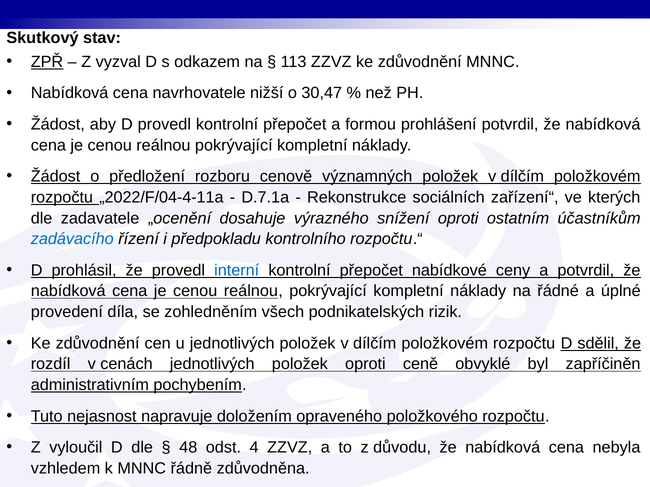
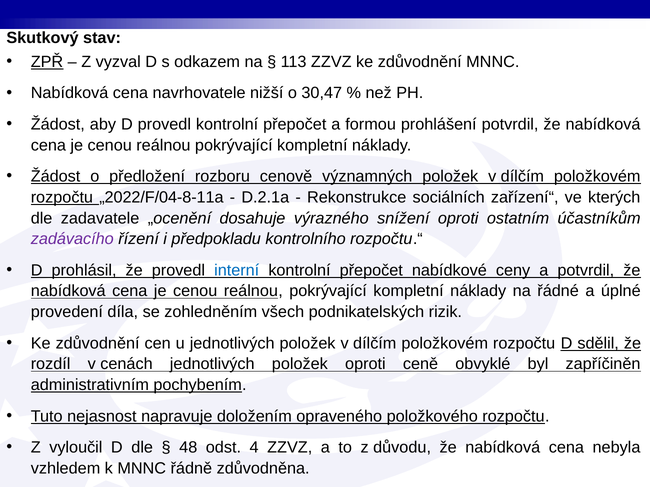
„2022/F/04-4-11a: „2022/F/04-4-11a -> „2022/F/04-8-11a (161, 198)
D.7.1a: D.7.1a -> D.2.1a (265, 198)
zadávacího colour: blue -> purple (72, 239)
